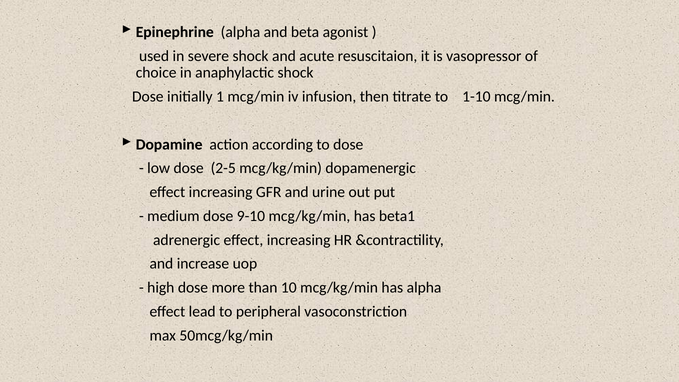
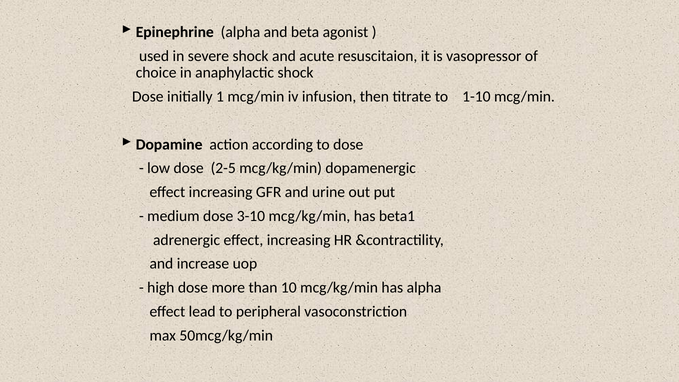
9-10: 9-10 -> 3-10 (251, 216)
